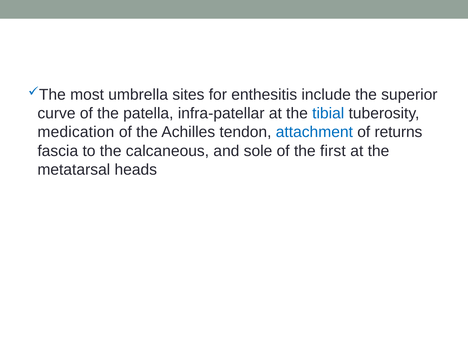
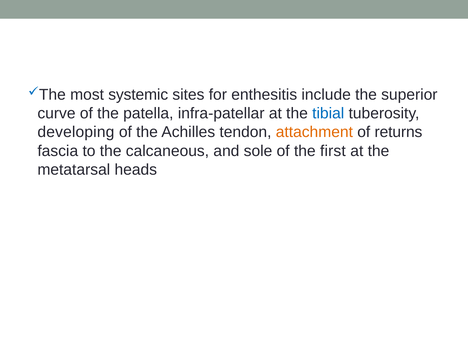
umbrella: umbrella -> systemic (138, 95)
medication: medication -> developing (76, 132)
attachment colour: blue -> orange (314, 132)
